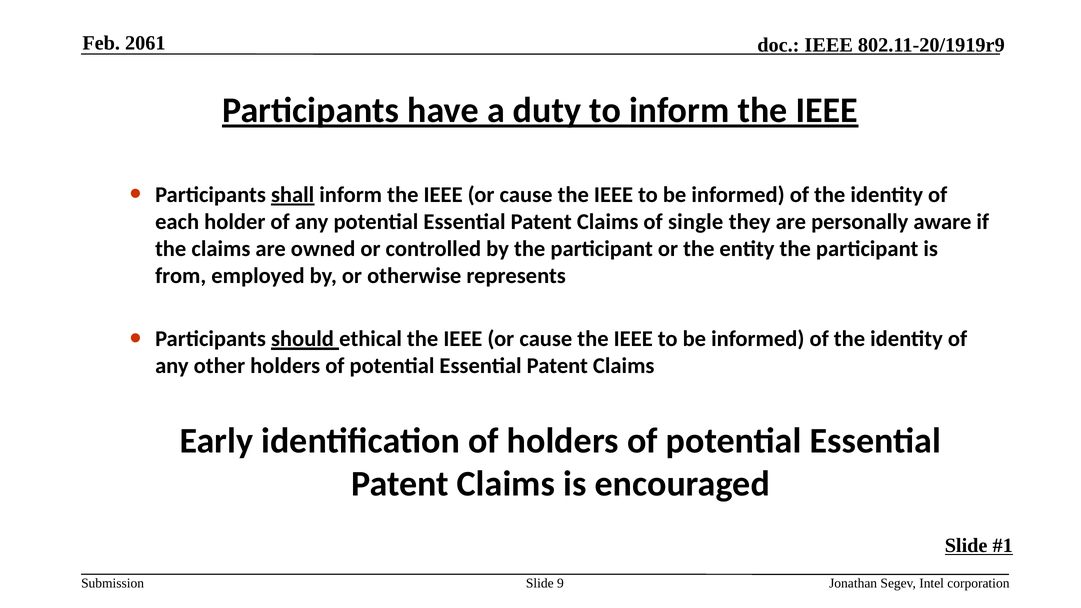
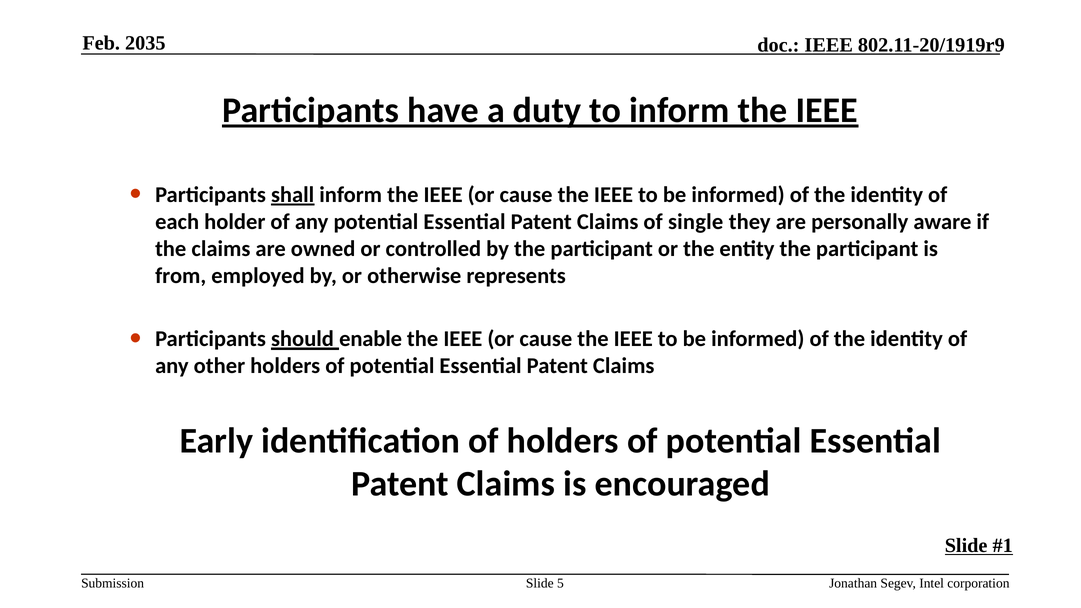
2061: 2061 -> 2035 (145, 43)
ethical: ethical -> enable (371, 339)
9: 9 -> 5 (560, 583)
